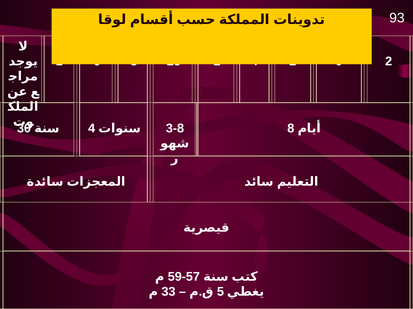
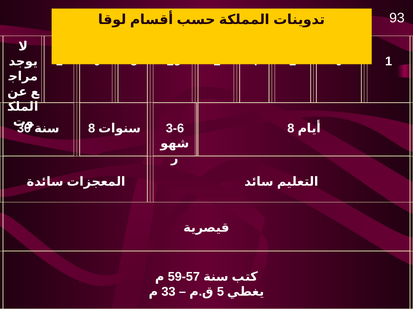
2: 2 -> 1 (389, 62)
4: 4 -> 8 (92, 129)
3-8: 3-8 -> 3-6 (175, 129)
